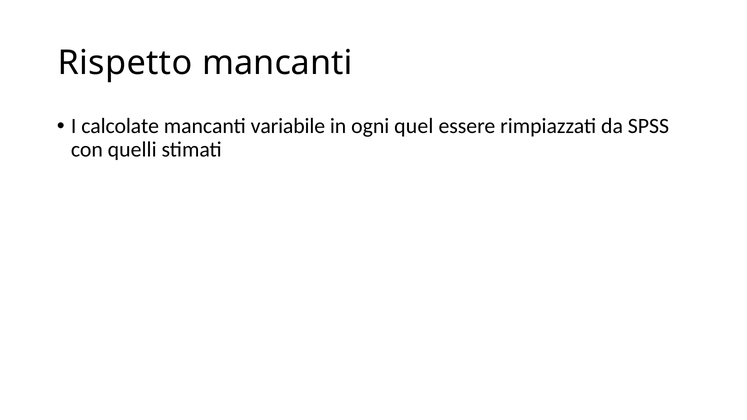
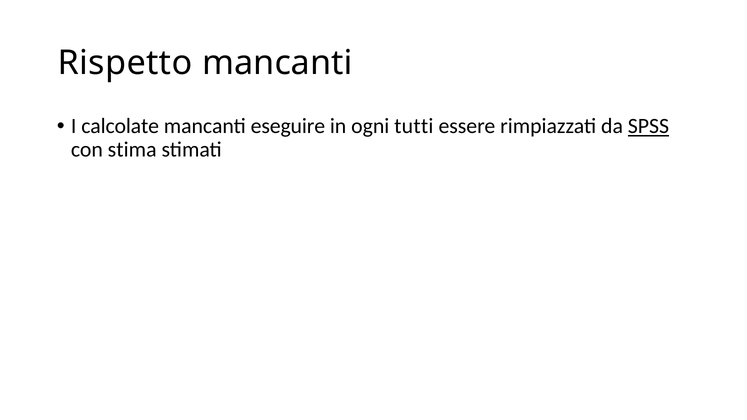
variabile: variabile -> eseguire (288, 126)
quel: quel -> tutti (414, 126)
SPSS underline: none -> present (648, 126)
quelli: quelli -> stima (132, 150)
